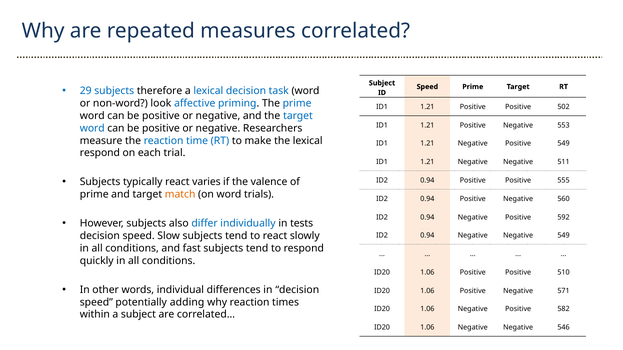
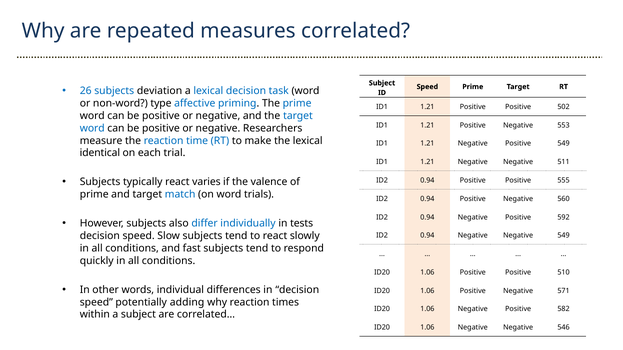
29: 29 -> 26 (86, 91)
therefore: therefore -> deviation (160, 91)
look: look -> type (161, 103)
respond: respond -> identical (100, 153)
match colour: orange -> blue (180, 195)
